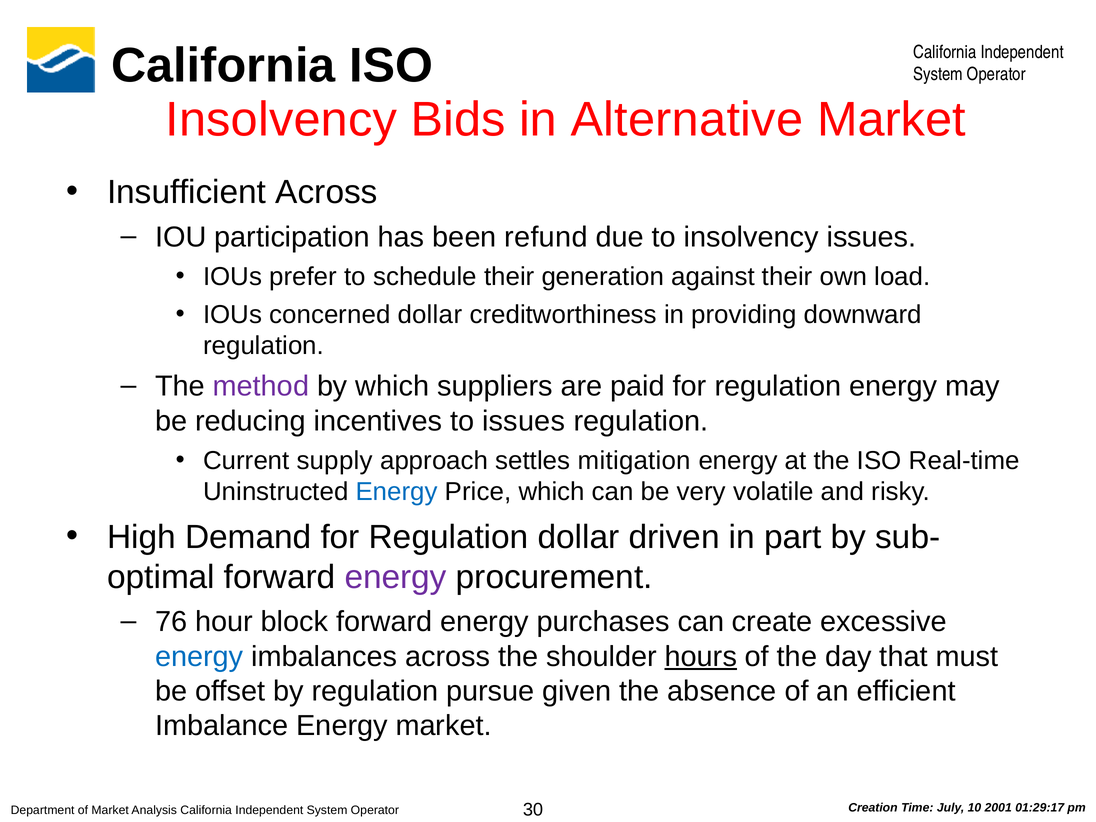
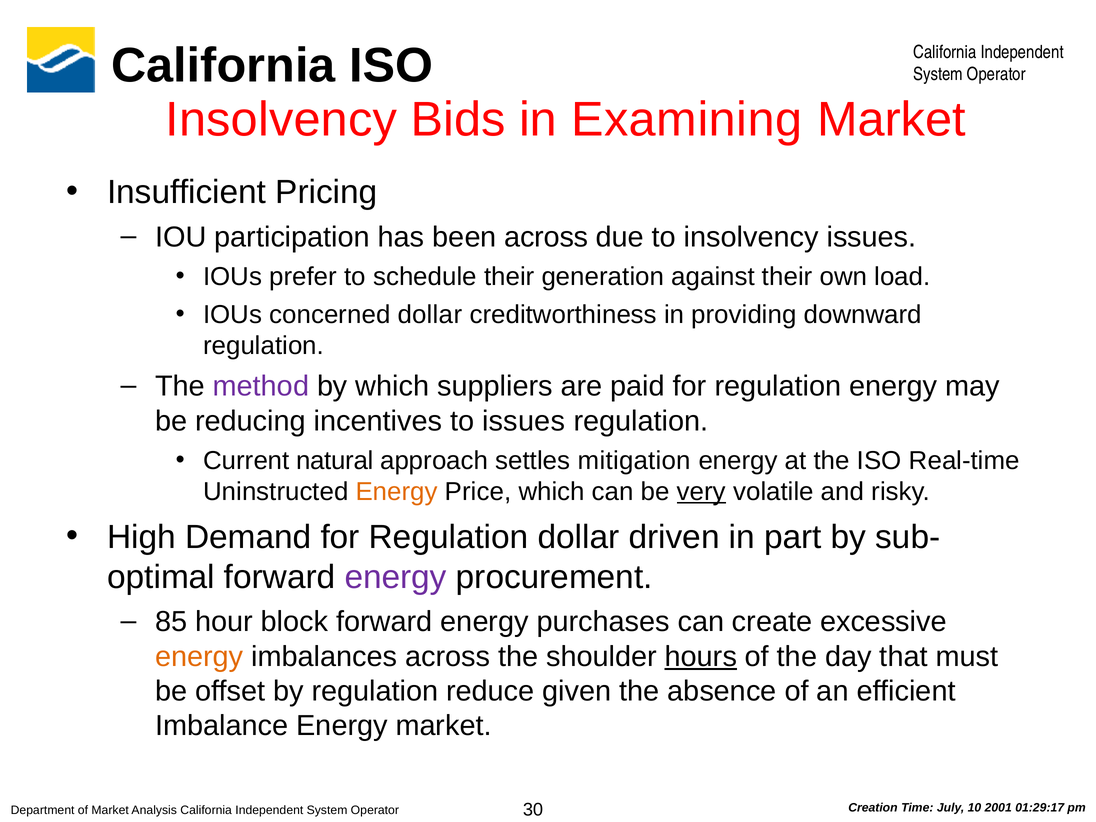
Alternative: Alternative -> Examining (687, 120)
Insufficient Across: Across -> Pricing (326, 192)
been refund: refund -> across (546, 237)
supply: supply -> natural (335, 461)
Energy colour: blue -> orange (397, 492)
very underline: none -> present (701, 492)
76: 76 -> 85 (171, 622)
energy colour: blue -> orange (199, 657)
pursue: pursue -> reduce (490, 691)
